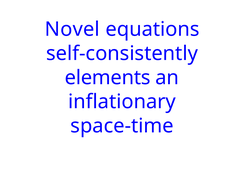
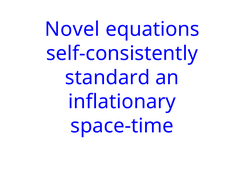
elements: elements -> standard (108, 77)
